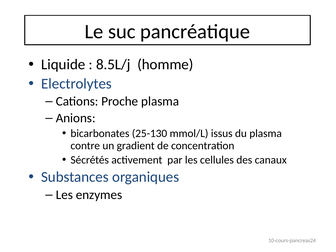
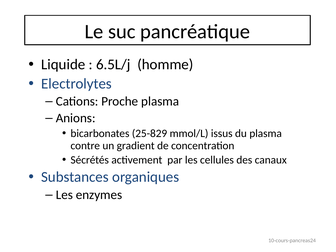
8.5L/j: 8.5L/j -> 6.5L/j (113, 64)
25-130: 25-130 -> 25-829 (150, 133)
